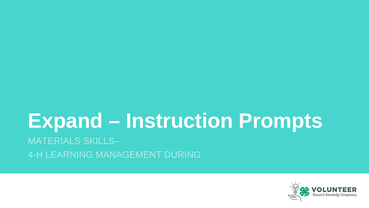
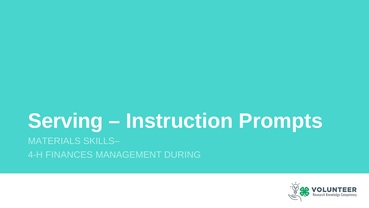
Expand: Expand -> Serving (65, 121)
LEARNING: LEARNING -> FINANCES (69, 154)
